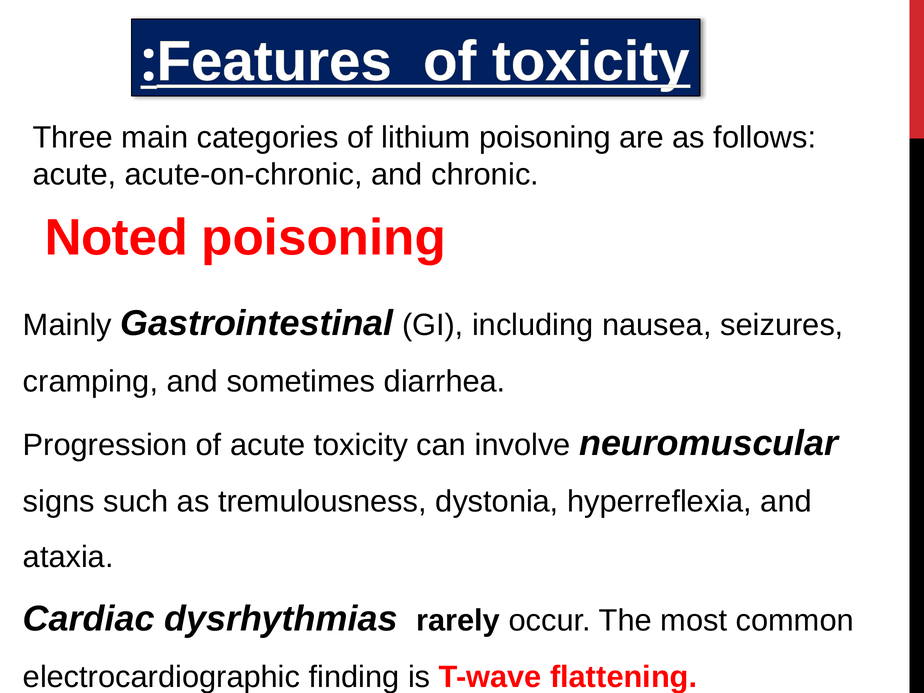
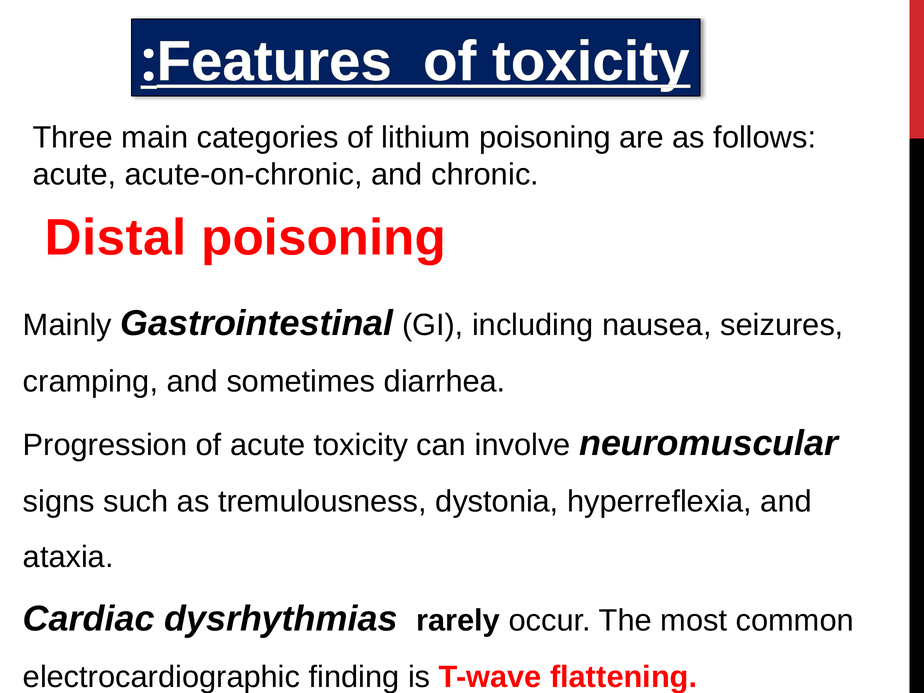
Noted: Noted -> Distal (116, 238)
